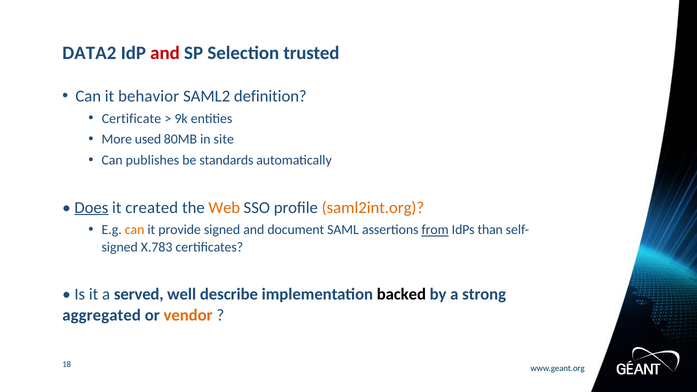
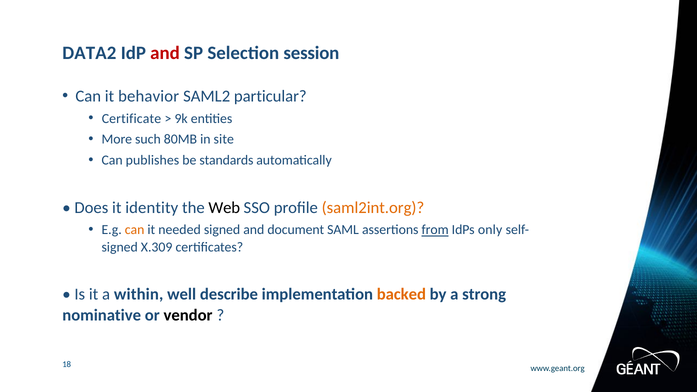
trusted: trusted -> session (311, 53)
definition: definition -> particular (270, 96)
used: used -> such (148, 139)
Does underline: present -> none (91, 208)
created: created -> identity (152, 208)
Web colour: orange -> black (224, 208)
provide: provide -> needed (180, 230)
than: than -> only (490, 230)
X.783: X.783 -> X.309 (157, 247)
served: served -> within (139, 295)
backed colour: black -> orange (401, 295)
aggregated: aggregated -> nominative (102, 315)
vendor colour: orange -> black (188, 315)
